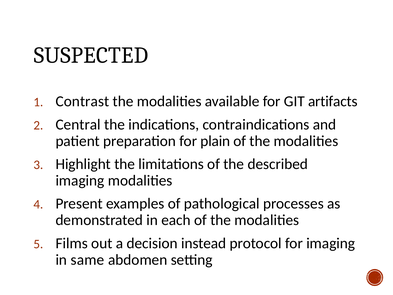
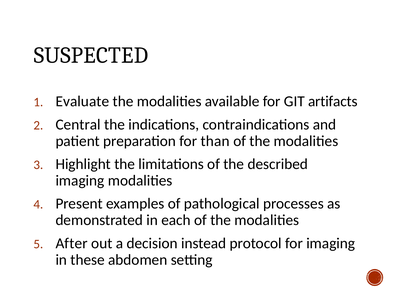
Contrast: Contrast -> Evaluate (82, 101)
plain: plain -> than (215, 141)
Films: Films -> After (72, 243)
same: same -> these (88, 260)
